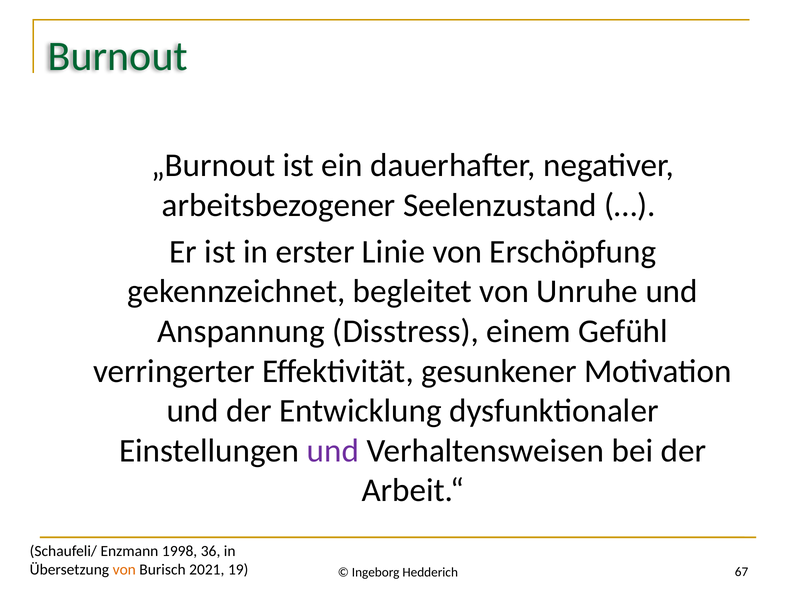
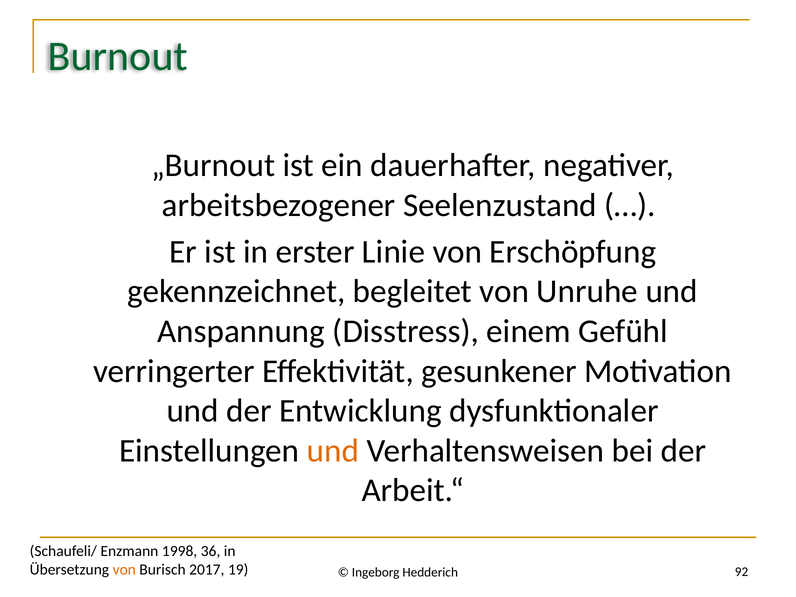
und colour: purple -> orange (333, 451)
2021: 2021 -> 2017 (207, 570)
67: 67 -> 92 (742, 572)
